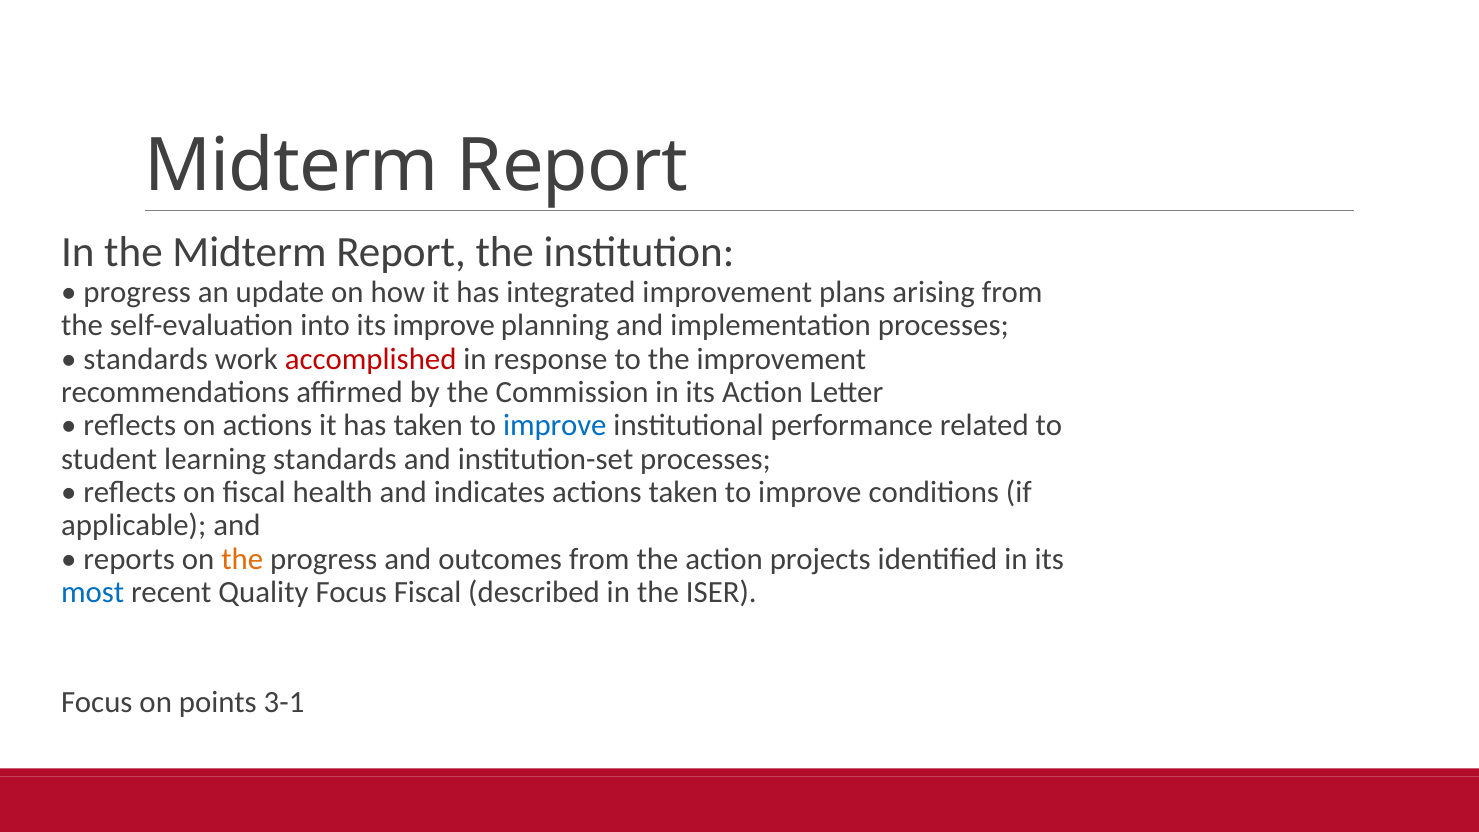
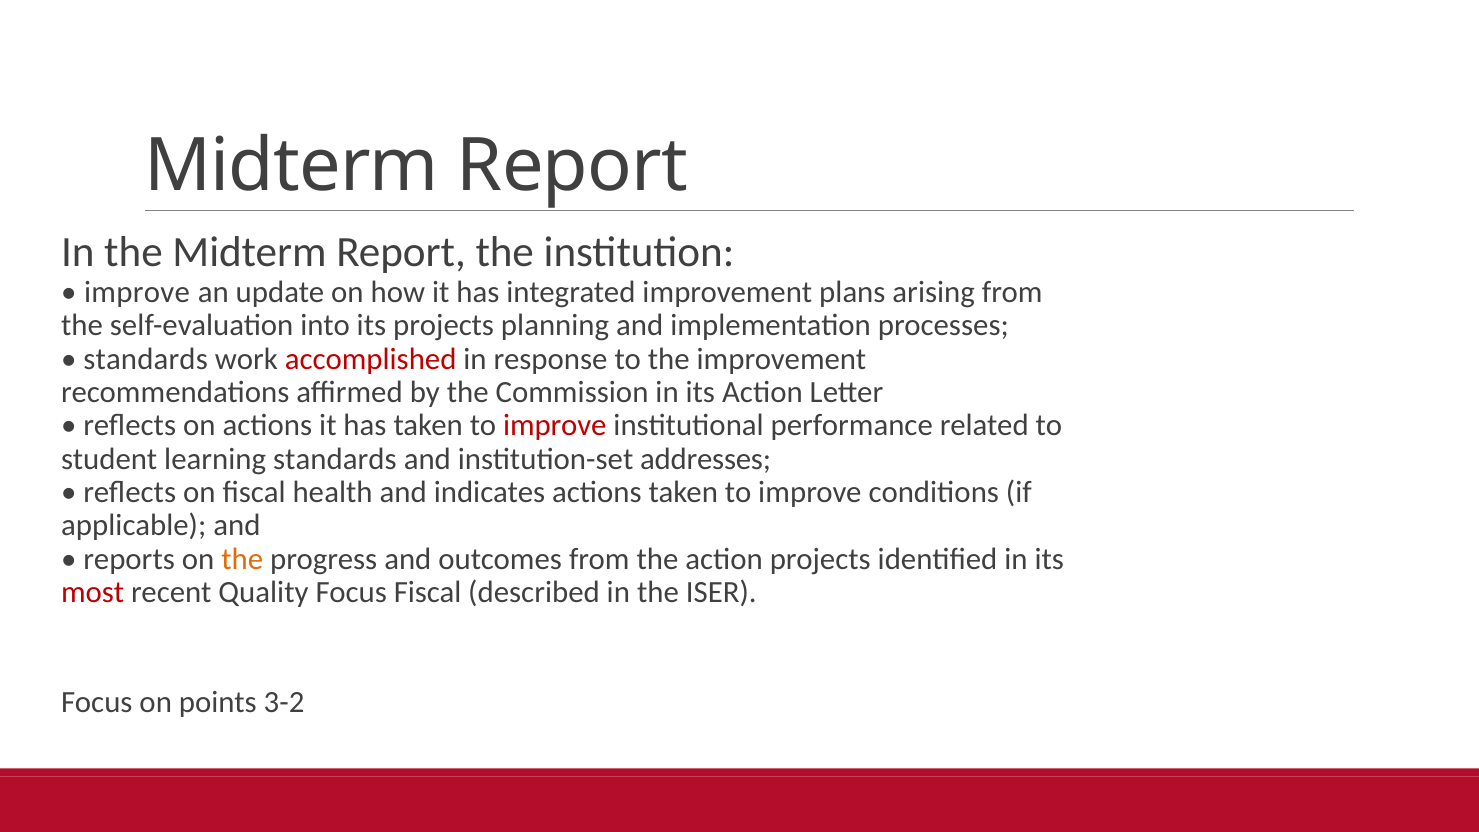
progress: progress -> improve (137, 292)
its improve: improve -> projects (444, 326)
improve colour: blue -> red (555, 426)
institution-set processes: processes -> addresses (706, 459)
most colour: blue -> red (93, 592)
3-1: 3-1 -> 3-2 (284, 702)
